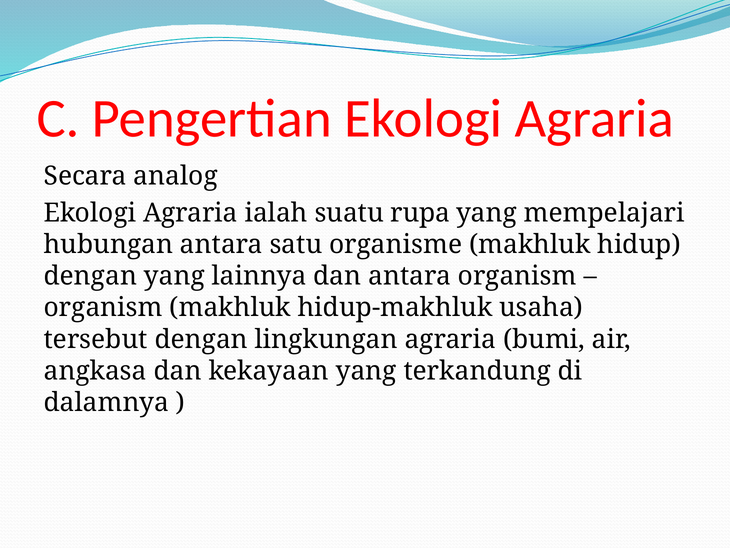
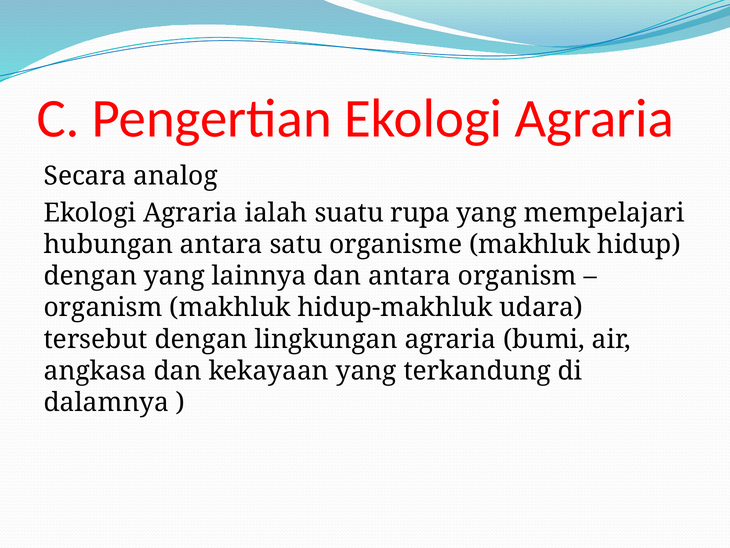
usaha: usaha -> udara (541, 307)
